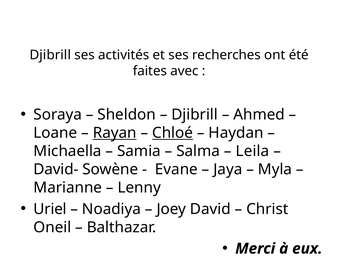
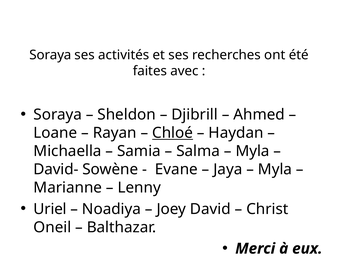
Djibrill: Djibrill -> Soraya (50, 55)
Rayan underline: present -> none (115, 133)
Leila: Leila -> Myla (253, 151)
